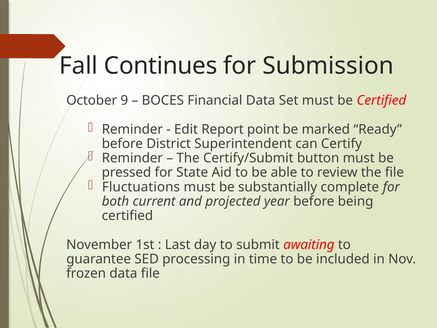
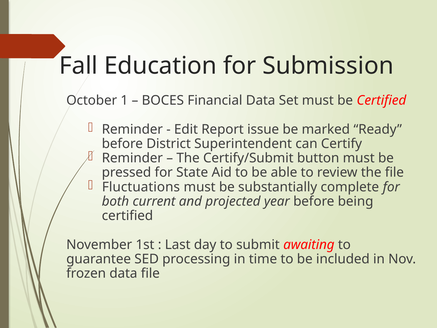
Continues: Continues -> Education (161, 66)
9: 9 -> 1 (124, 100)
point: point -> issue (263, 129)
